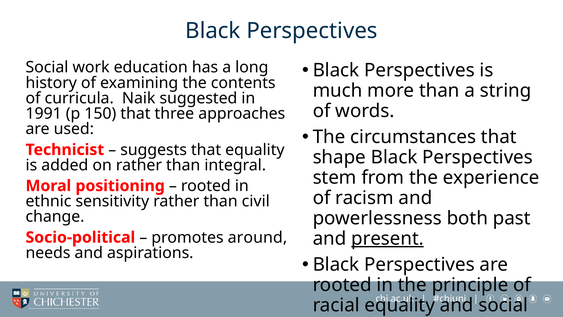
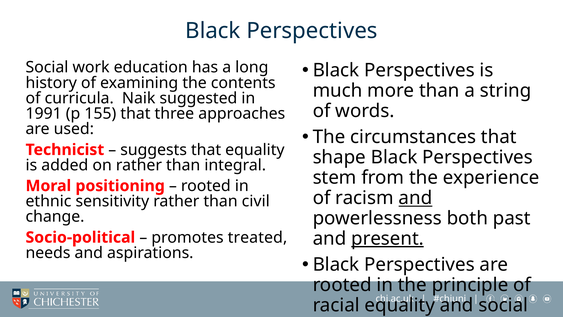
150: 150 -> 155 (100, 114)
and underline: none -> present (415, 198)
around: around -> treated (257, 237)
